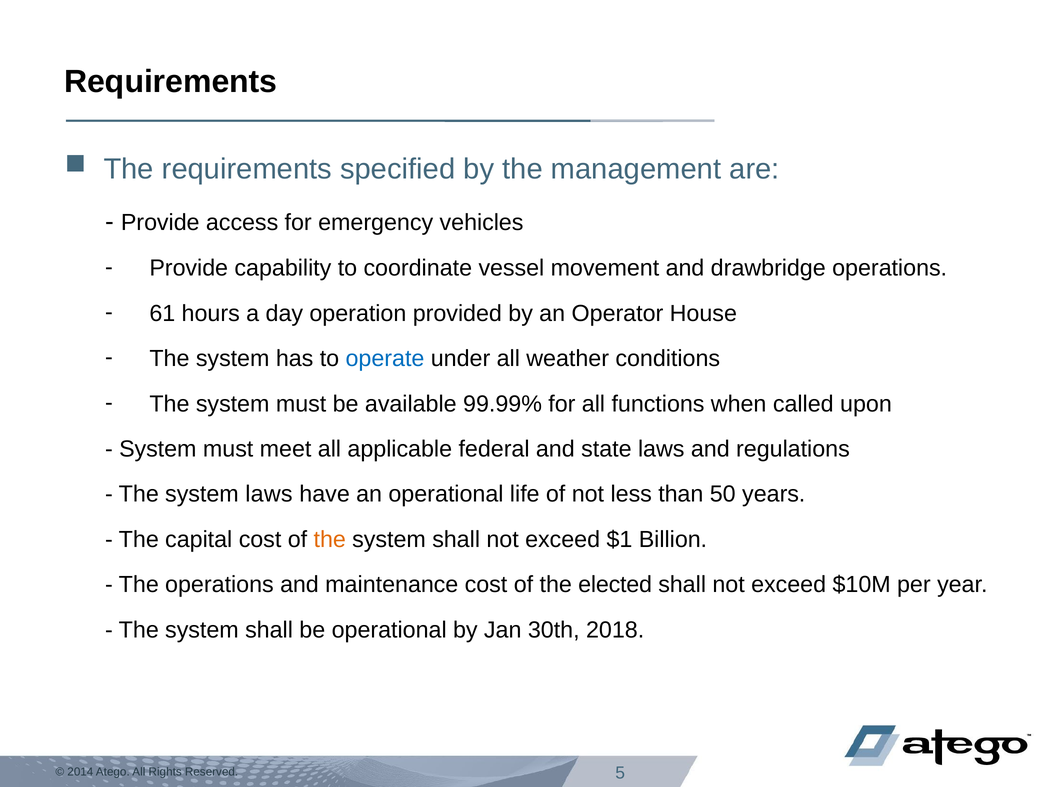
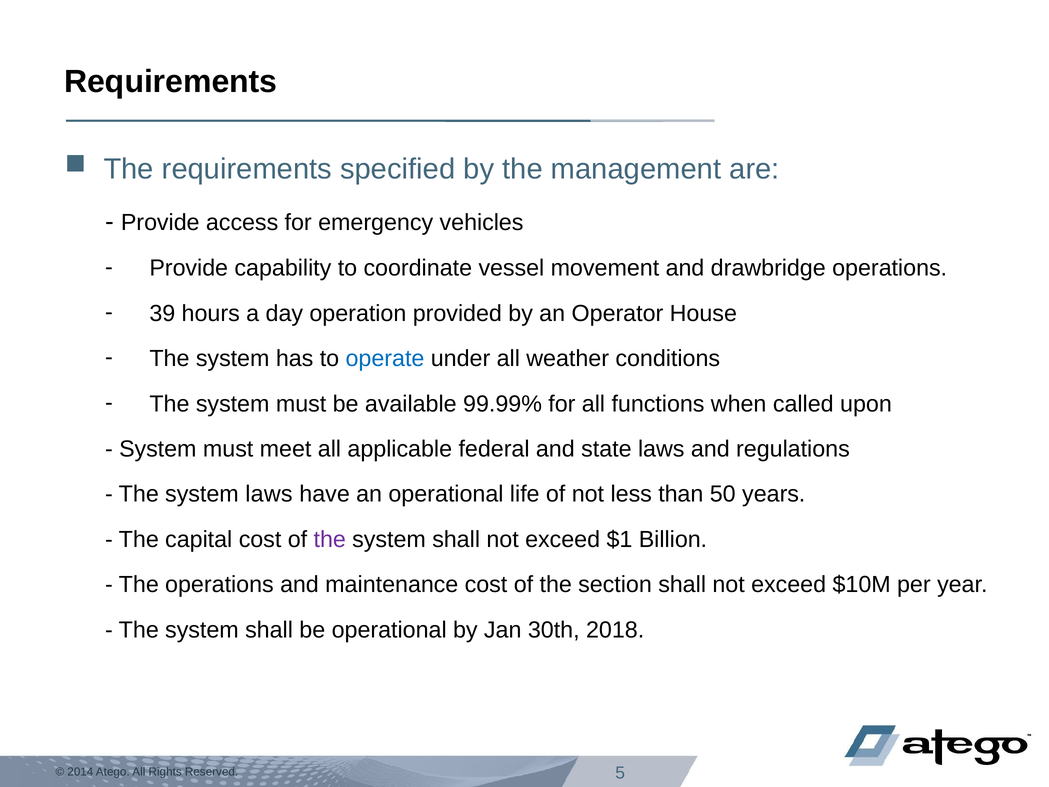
61: 61 -> 39 (162, 313)
the colour: orange -> purple (330, 539)
elected: elected -> section (615, 584)
